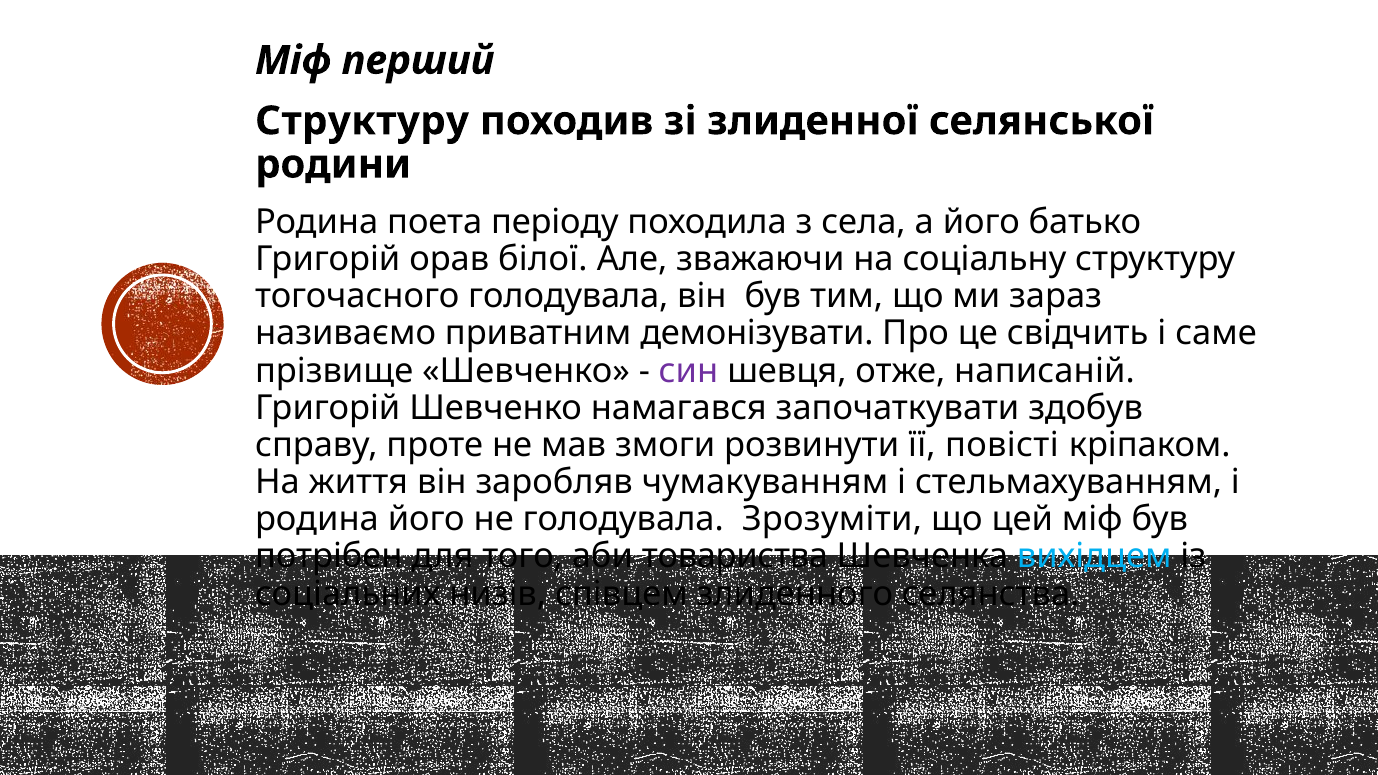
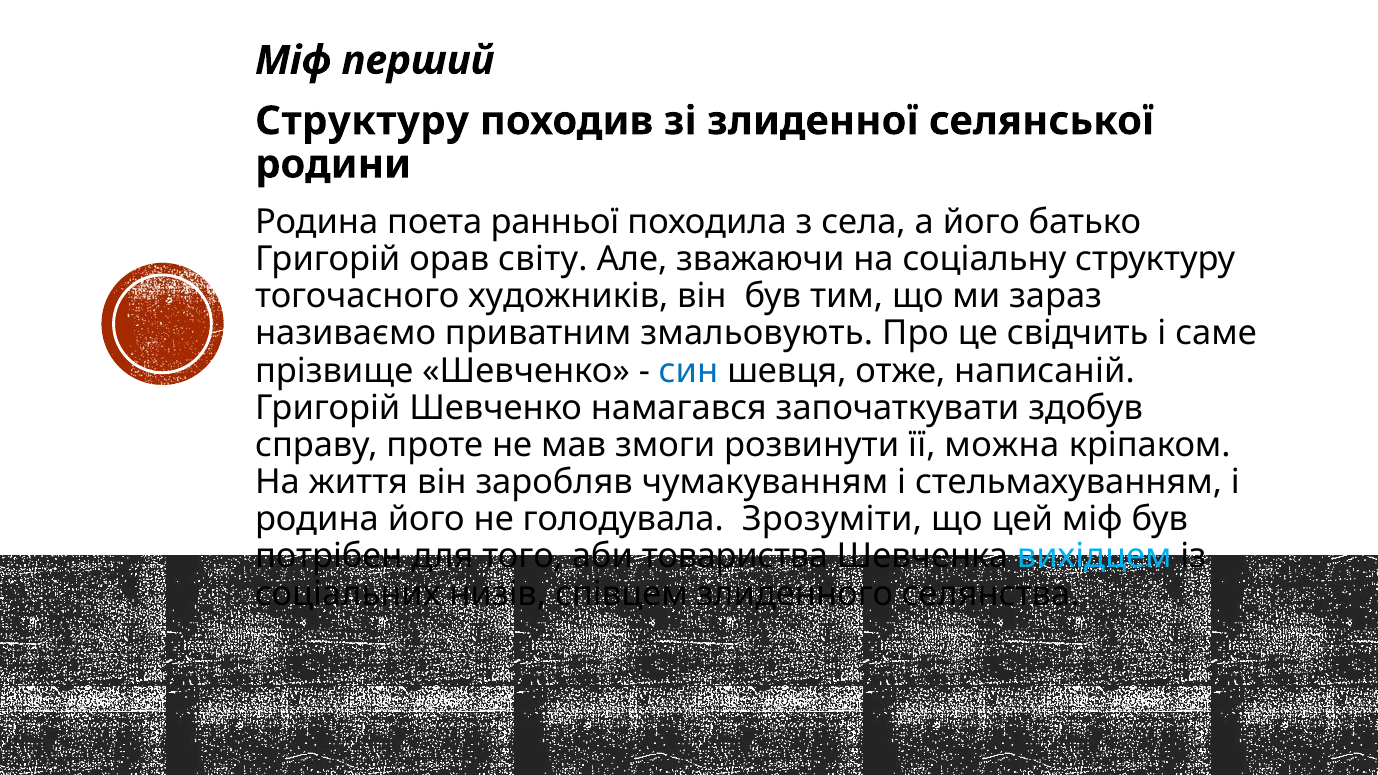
періоду: періоду -> ранньої (555, 222)
білої: білої -> світу (543, 259)
тогочасного голодувала: голодувала -> художників (568, 296)
демонізувати: демонізувати -> змальовують (757, 334)
син colour: purple -> blue (689, 371)
повісті: повісті -> можна (1002, 445)
